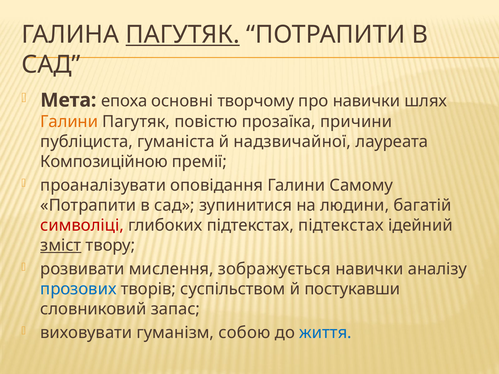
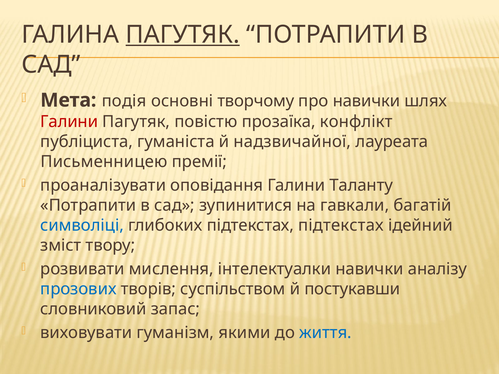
епоха: епоха -> подія (124, 101)
Галини colour: orange -> red (69, 122)
причини: причини -> конфлікт (356, 122)
Композиційною: Композиційною -> Письменницею (104, 162)
Самому: Самому -> Таланту (361, 185)
людини: людини -> гавкали (355, 205)
символіці colour: red -> blue (82, 225)
зміст underline: present -> none (61, 245)
зображується: зображується -> інтелектуалки (274, 269)
собою: собою -> якими (244, 333)
